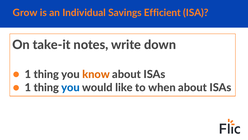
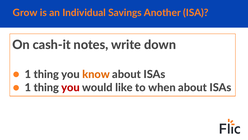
Efficient: Efficient -> Another (162, 13)
take-it: take-it -> cash-it (52, 45)
you colour: blue -> red (71, 87)
